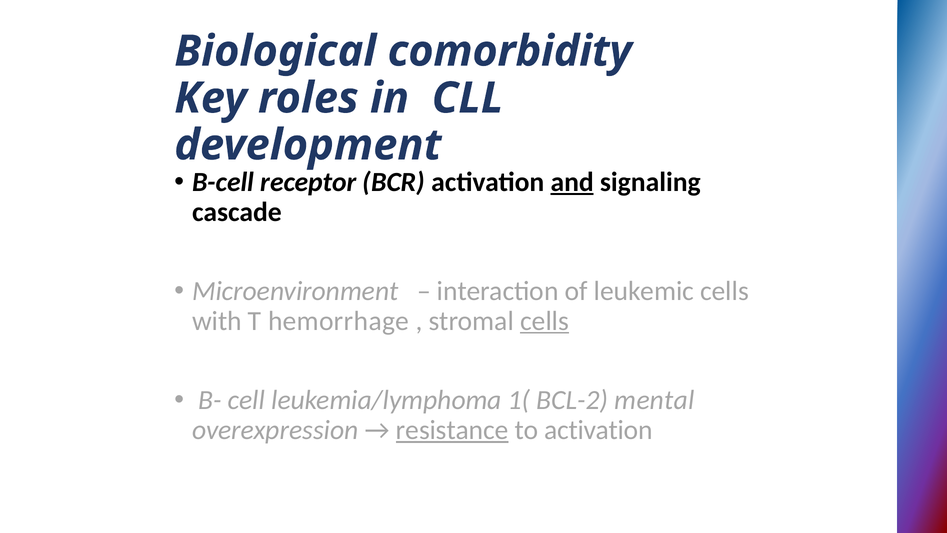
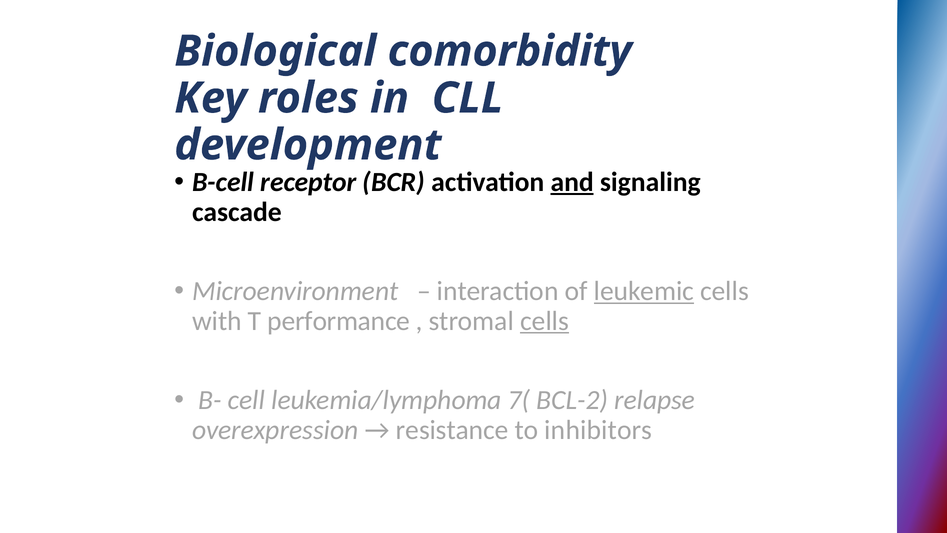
leukemic underline: none -> present (644, 291)
hemorrhage: hemorrhage -> performance (339, 321)
1(: 1( -> 7( (519, 400)
mental: mental -> relapse (655, 400)
resistance underline: present -> none (452, 430)
to activation: activation -> inhibitors (598, 430)
